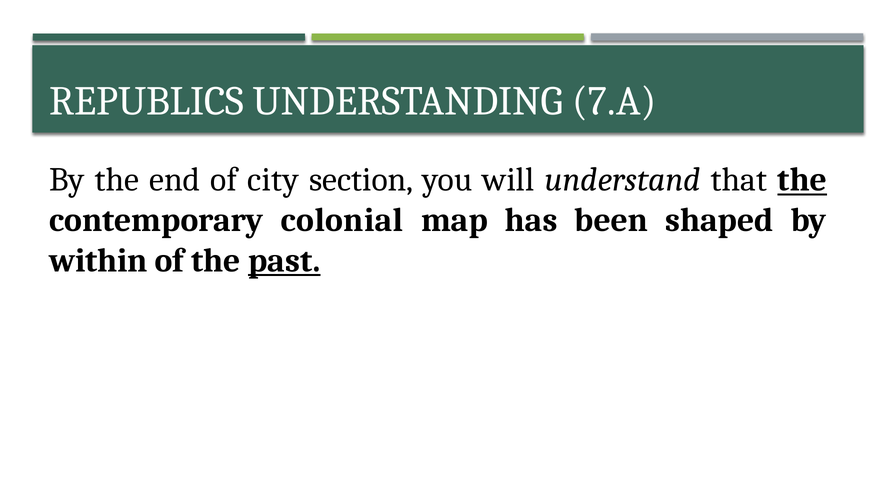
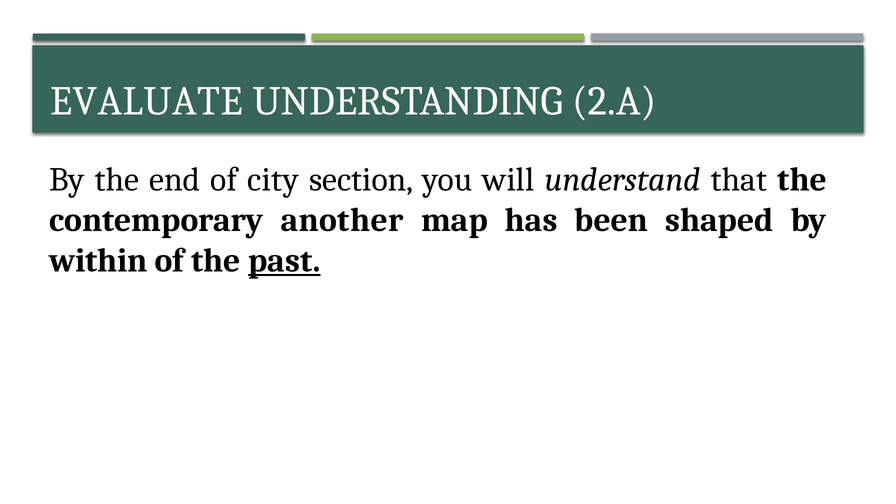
REPUBLICS: REPUBLICS -> EVALUATE (146, 101)
7.A: 7.A -> 2.A (614, 101)
the underline: present -> none (802, 180)
colonial: colonial -> another (342, 220)
